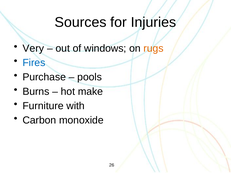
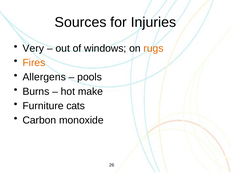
Fires colour: blue -> orange (34, 63)
Purchase: Purchase -> Allergens (44, 77)
with: with -> cats (76, 106)
